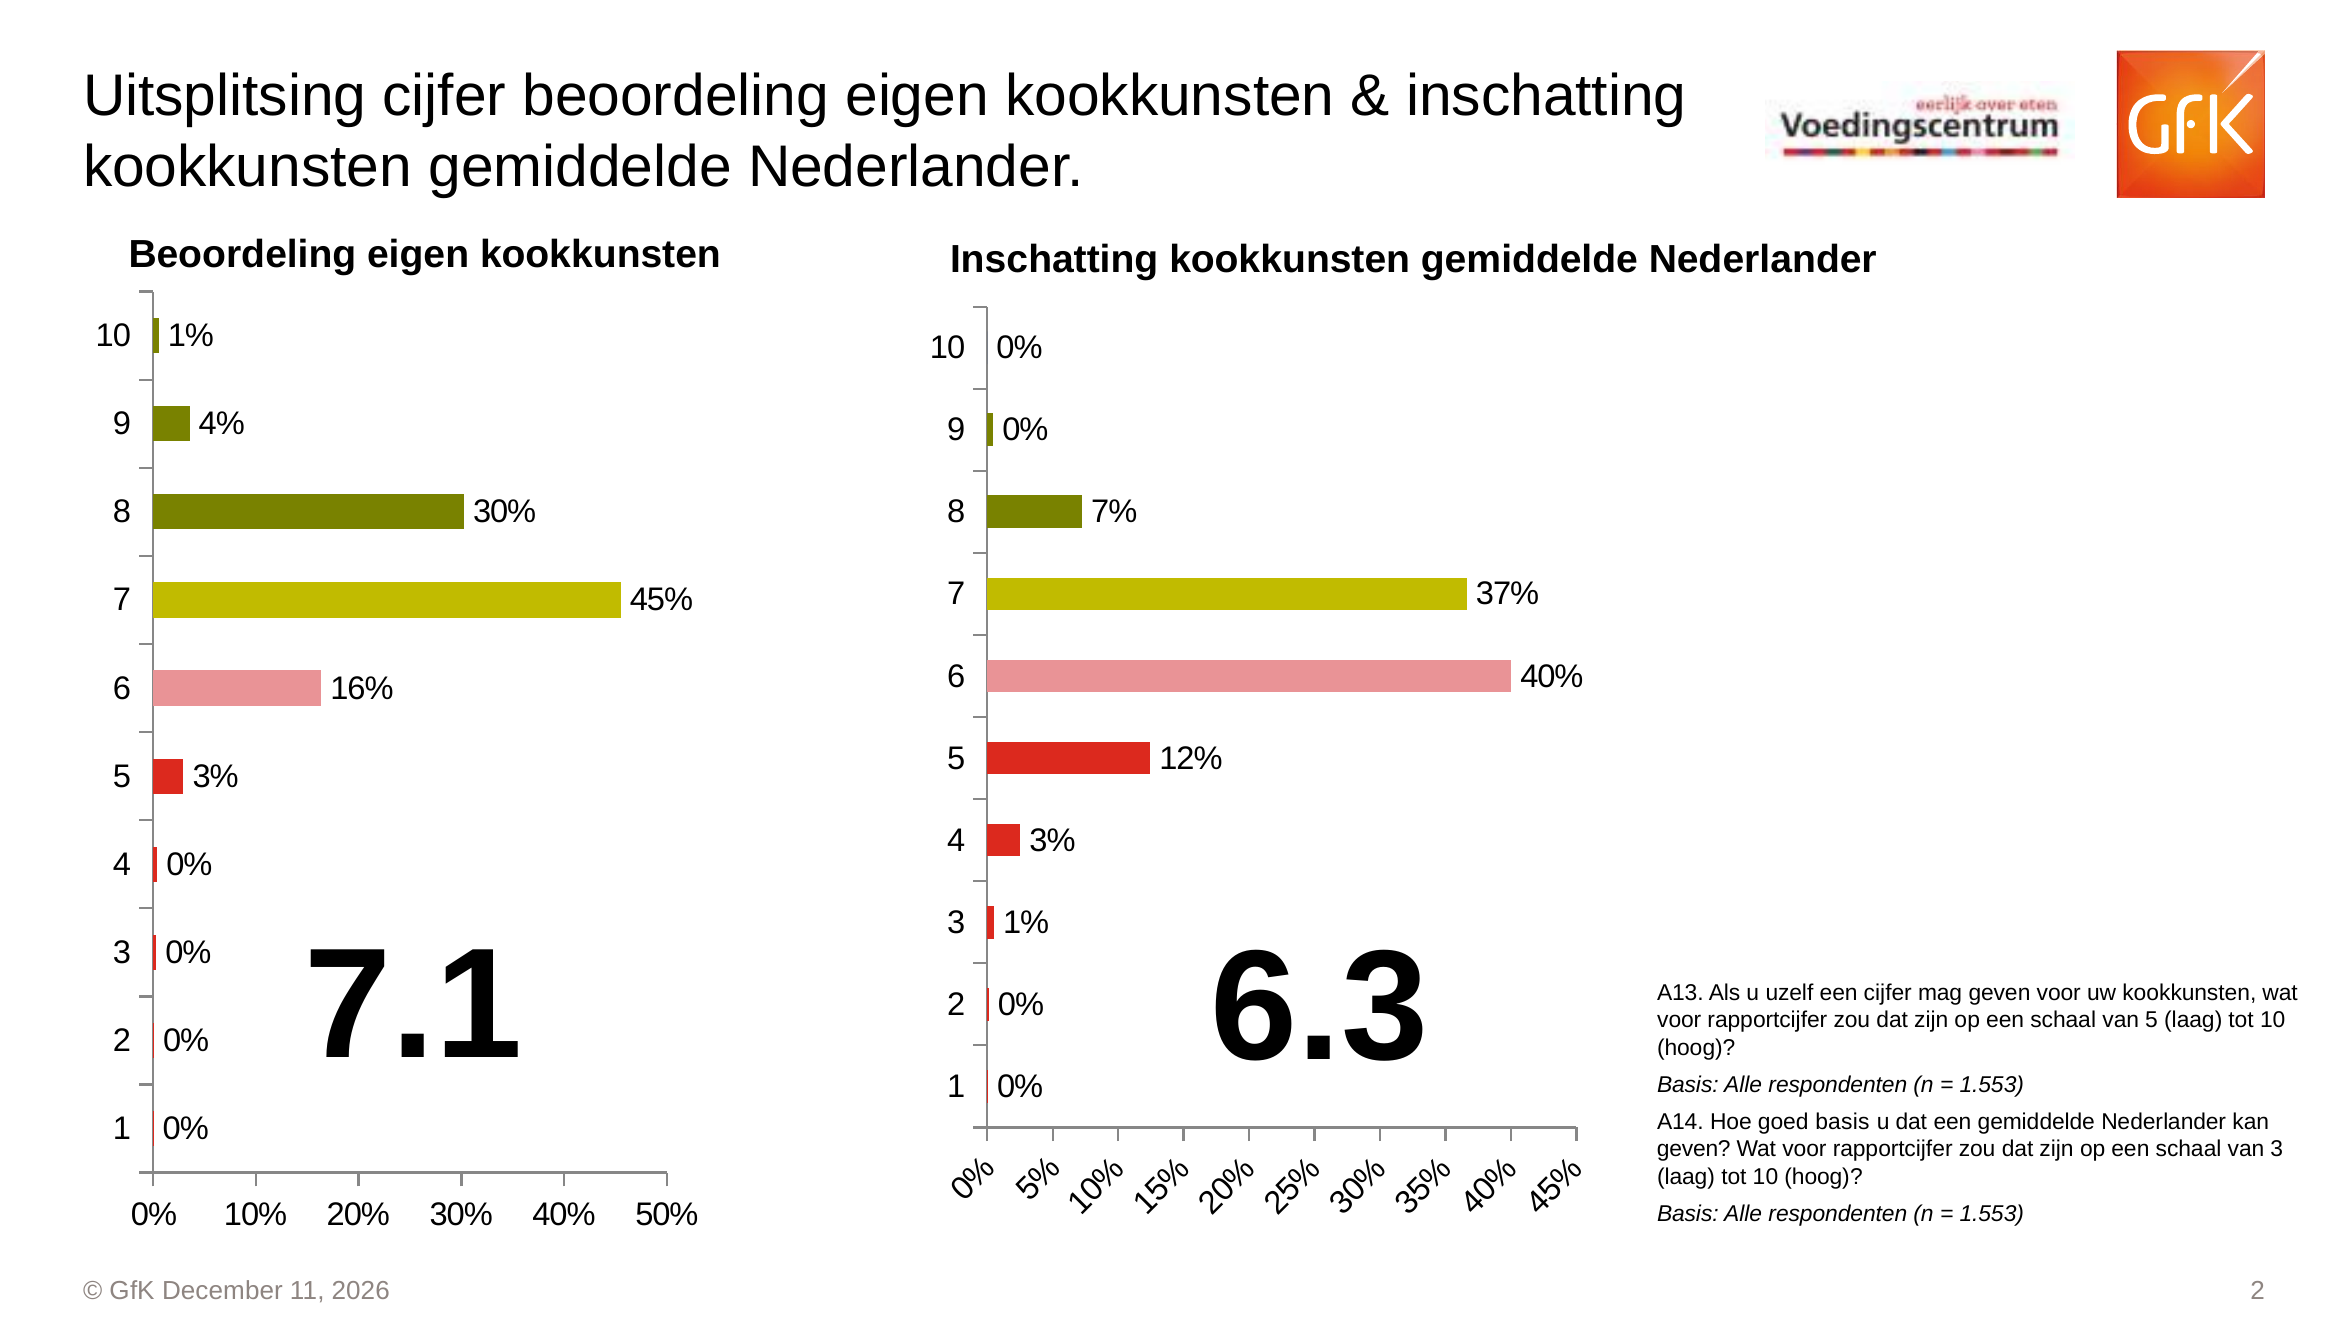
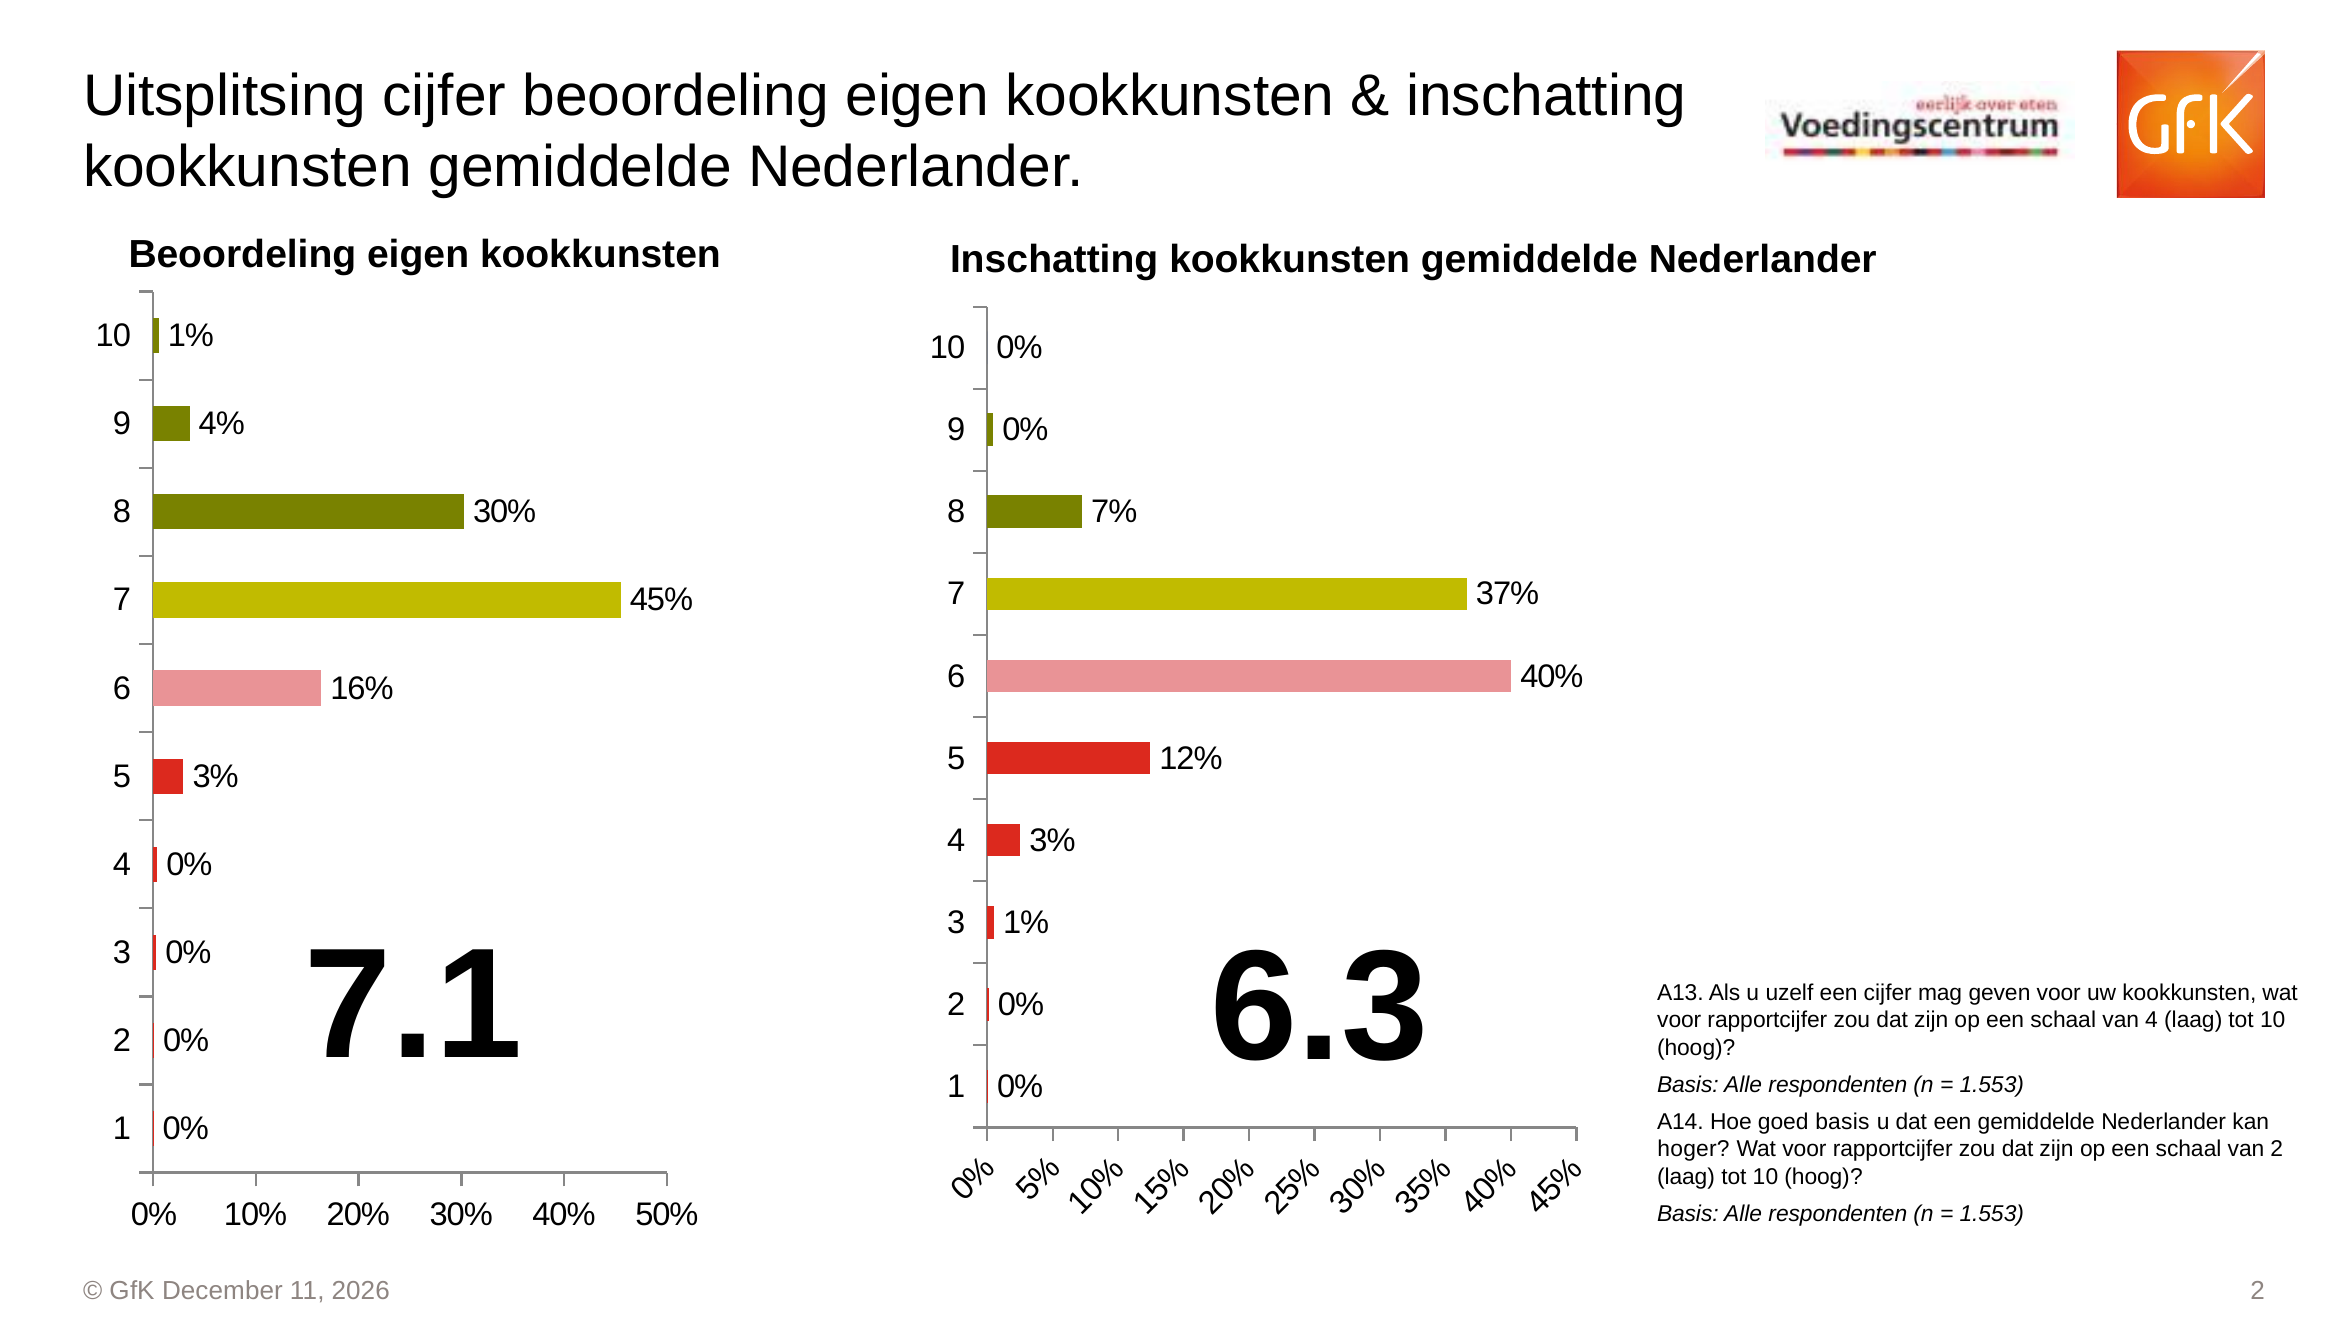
van 5: 5 -> 4 (2151, 1020)
geven: geven -> hoger (1694, 1149)
van 3: 3 -> 2 (2277, 1149)
